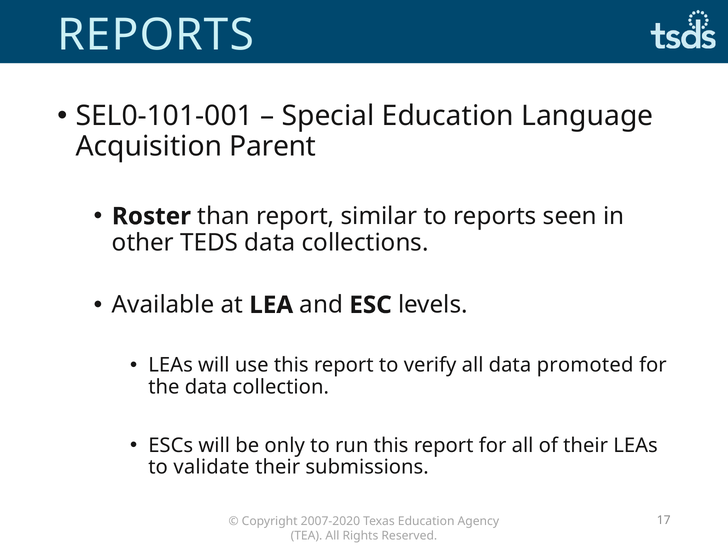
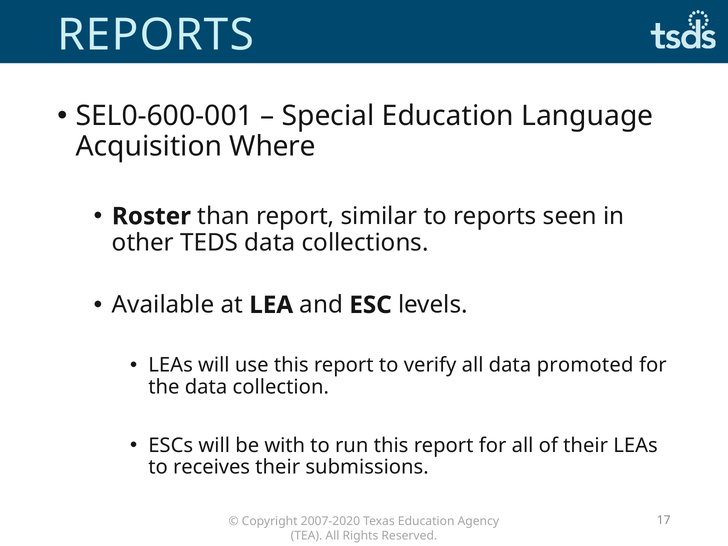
SEL0-101-001: SEL0-101-001 -> SEL0-600-001 (164, 116)
Parent: Parent -> Where (273, 147)
only: only -> with (285, 445)
validate: validate -> receives (212, 467)
